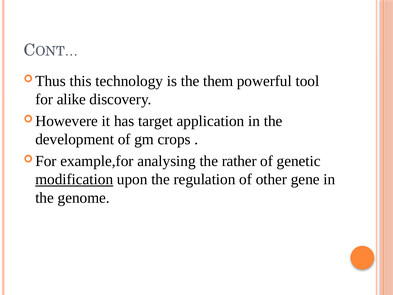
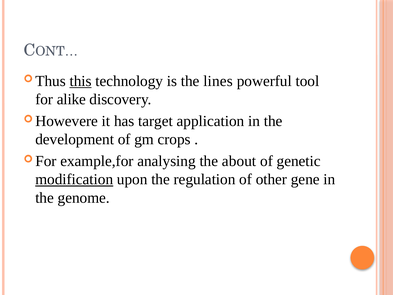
this underline: none -> present (81, 81)
them: them -> lines (218, 81)
rather: rather -> about (239, 161)
